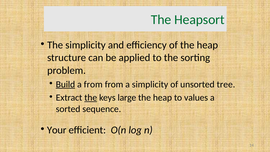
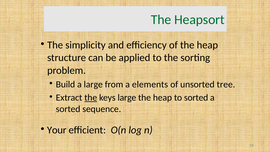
Build underline: present -> none (65, 84)
a from: from -> large (93, 84)
a simplicity: simplicity -> elements (150, 84)
to values: values -> sorted (196, 98)
